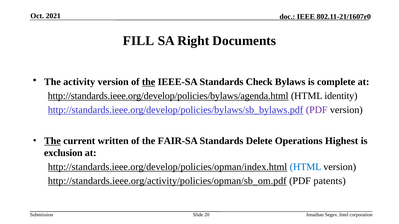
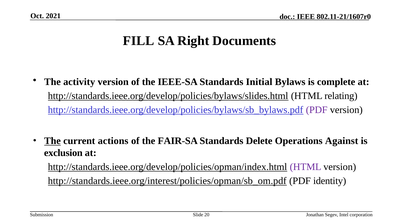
the underline: present -> none (149, 82)
Check: Check -> Initial (259, 82)
http://standards.ieee.org/develop/policies/bylaws/agenda.html: http://standards.ieee.org/develop/policies/bylaws/agenda.html -> http://standards.ieee.org/develop/policies/bylaws/slides.html (168, 96)
identity: identity -> relating (341, 96)
written: written -> actions (113, 141)
Highest: Highest -> Against (342, 141)
HTML colour: blue -> purple (306, 167)
http://standards.ieee.org/activity/policies/opman/sb_om.pdf: http://standards.ieee.org/activity/policies/opman/sb_om.pdf -> http://standards.ieee.org/interest/policies/opman/sb_om.pdf (167, 181)
patents: patents -> identity (330, 181)
